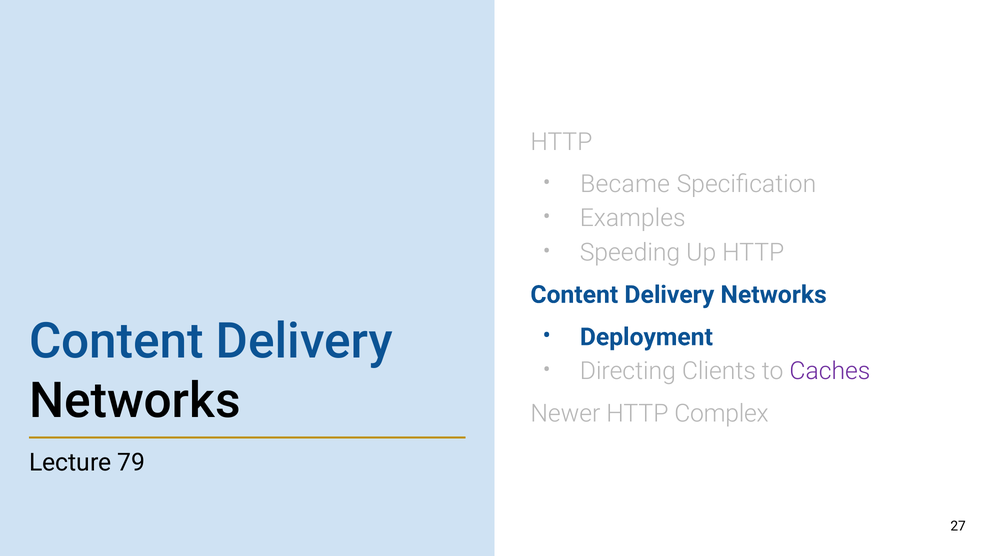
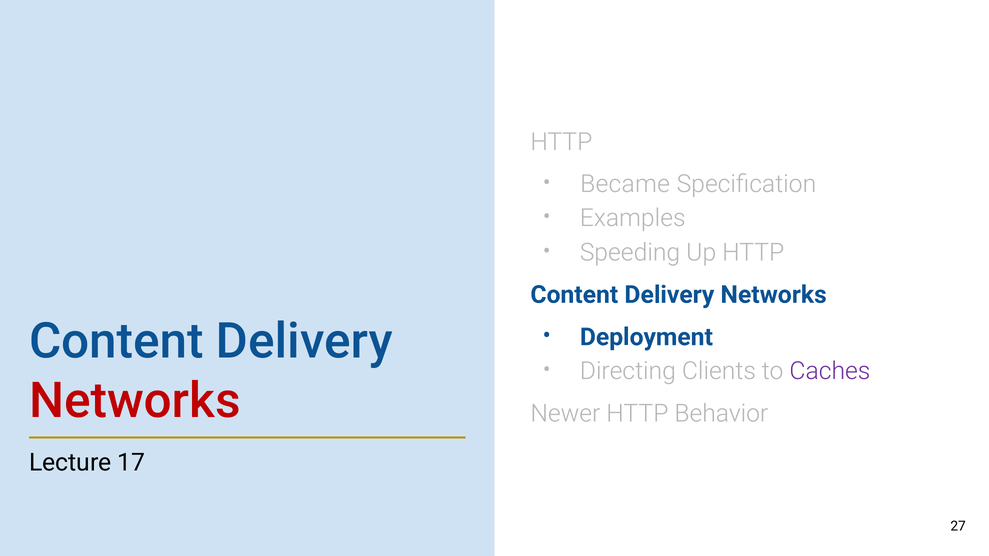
Networks colour: black -> red (135, 401)
Complex: Complex -> Behavior (721, 414)
79: 79 -> 17 (131, 463)
